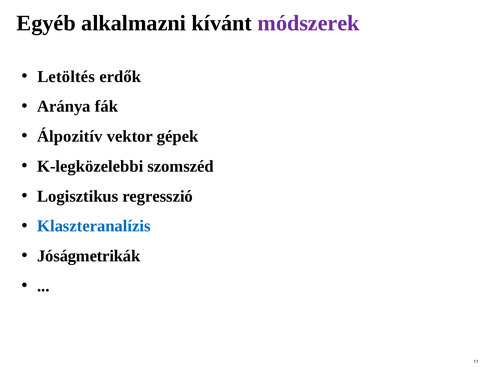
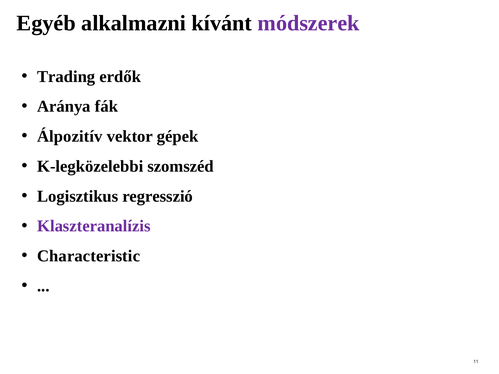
Letöltés: Letöltés -> Trading (66, 77)
Klaszteranalízis colour: blue -> purple (94, 226)
Jóságmetrikák: Jóságmetrikák -> Characteristic (89, 256)
